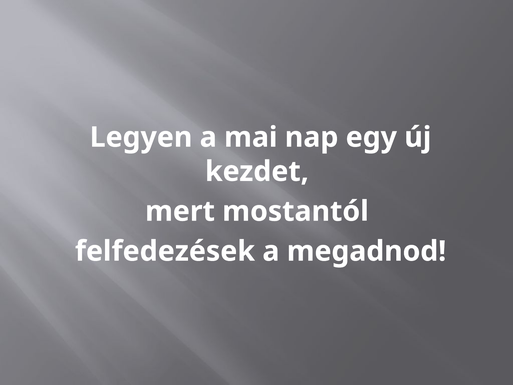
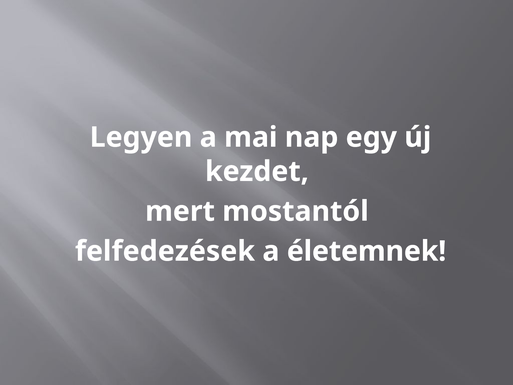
megadnod: megadnod -> életemnek (367, 251)
